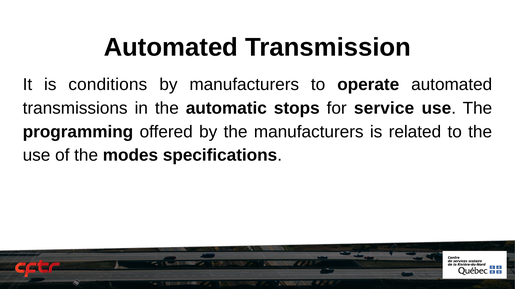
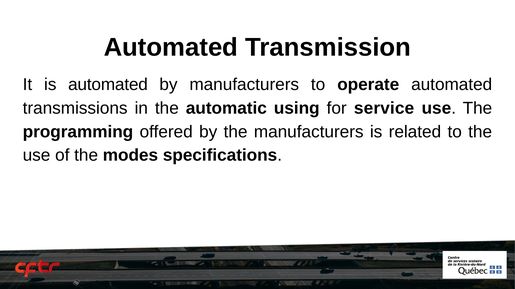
is conditions: conditions -> automated (108, 85)
stops: stops -> using (297, 108)
